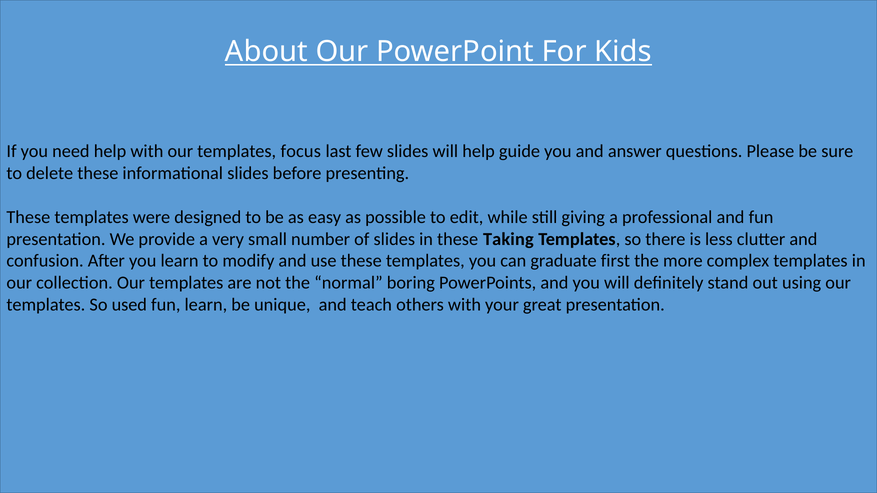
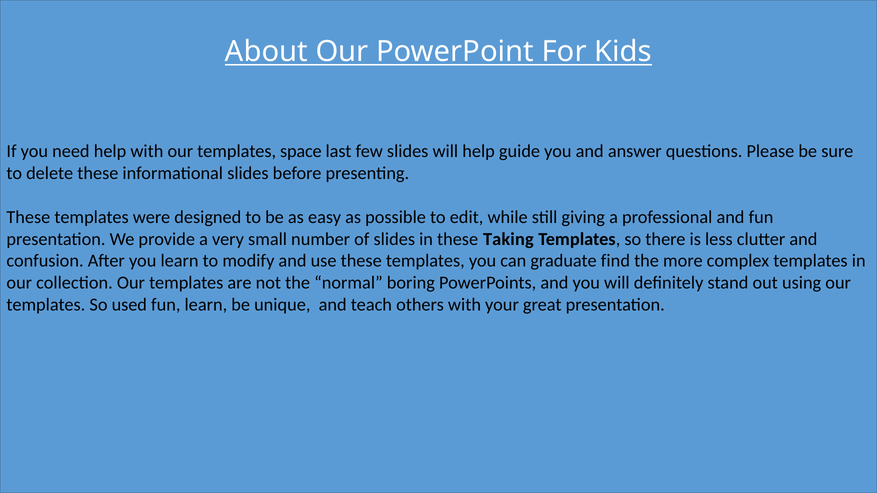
focus: focus -> space (301, 151)
first: first -> find (615, 261)
